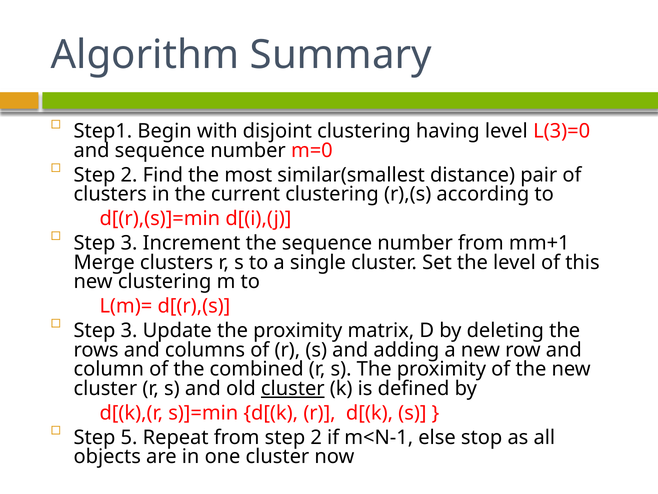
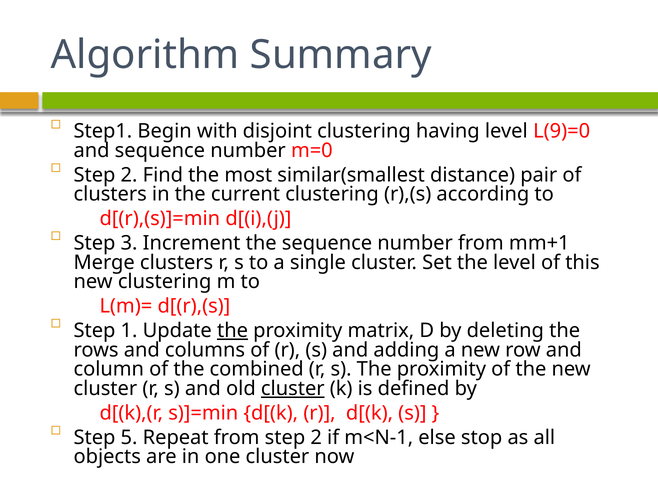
L(3)=0: L(3)=0 -> L(9)=0 (562, 131)
3: 3 -> 1 (129, 330)
the underline: none -> present (233, 330)
